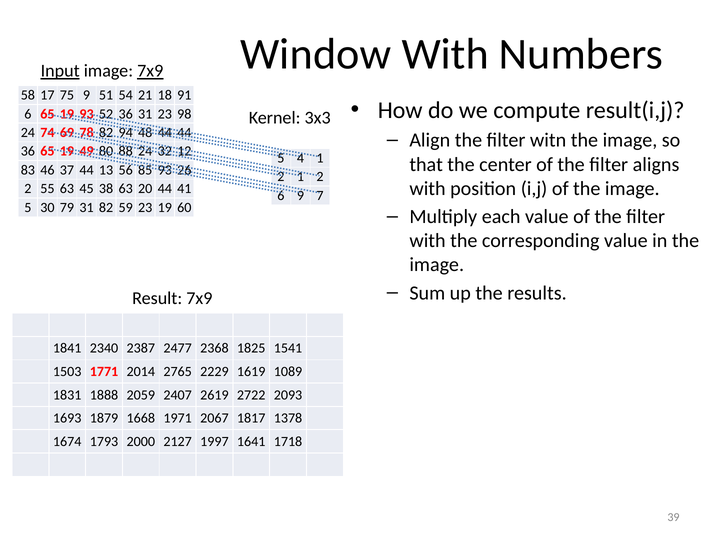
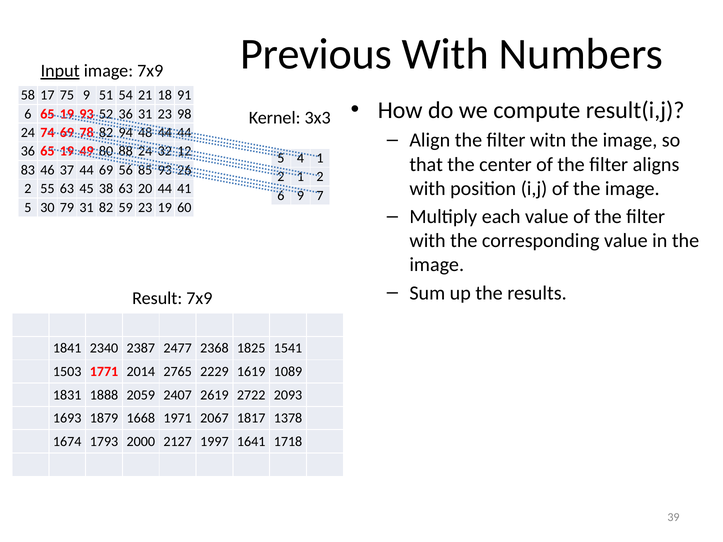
Window: Window -> Previous (316, 54)
7x9 underline: present -> none (150, 71)
44 13: 13 -> 69 (106, 170)
